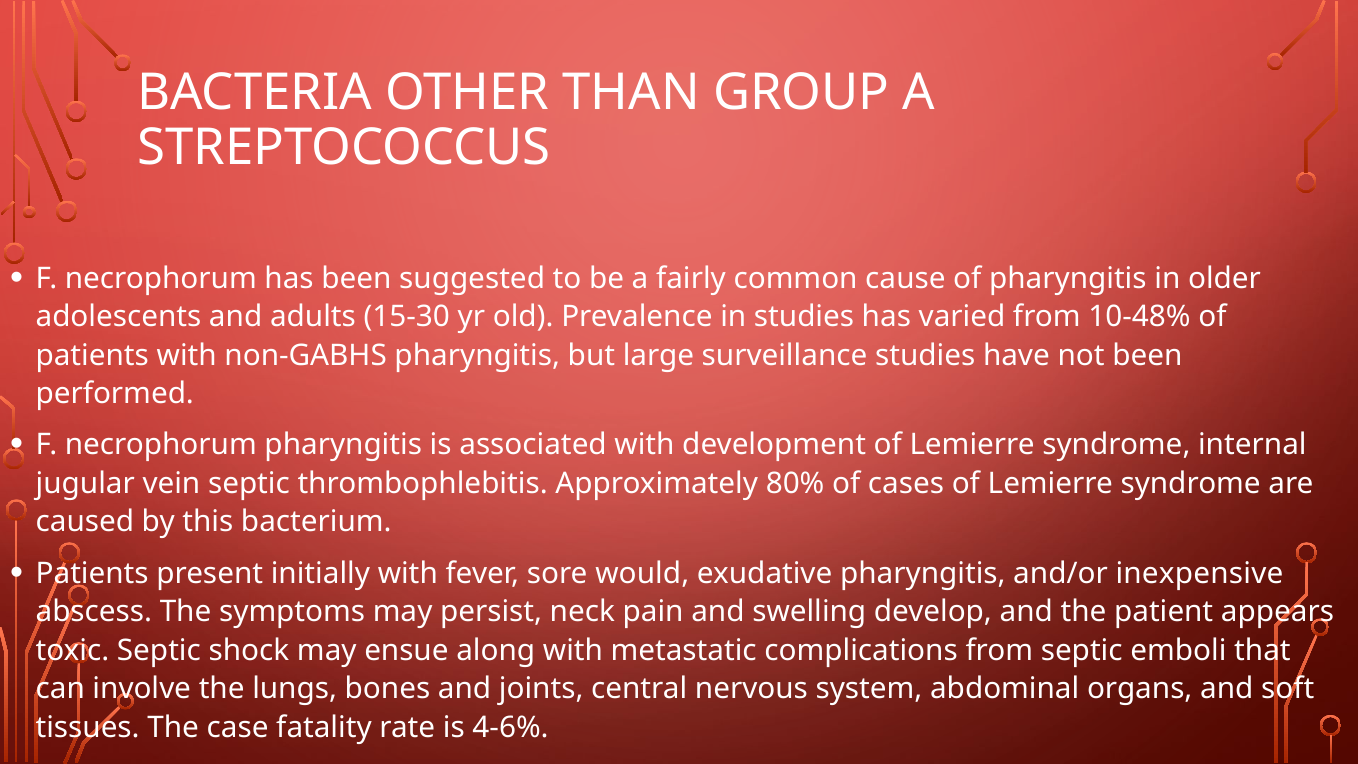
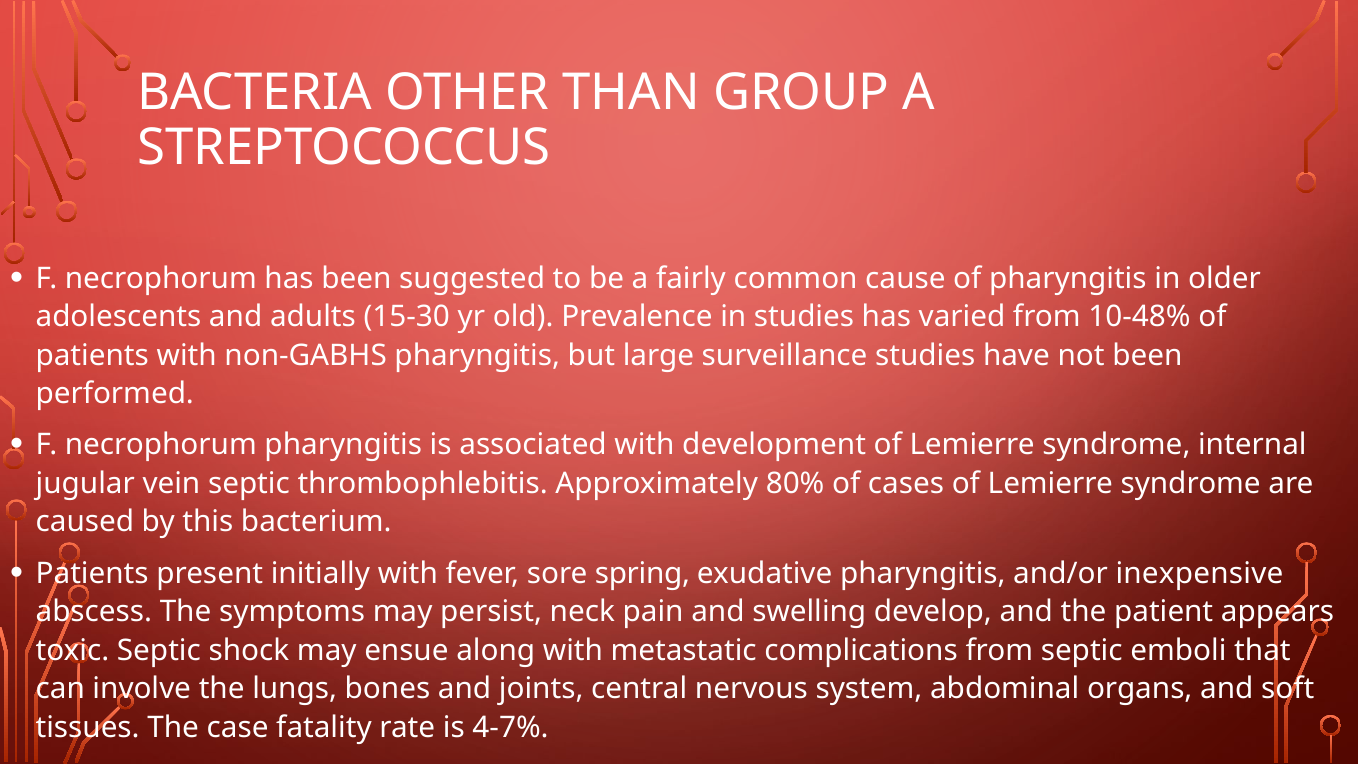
would: would -> spring (642, 573)
4-6%: 4-6% -> 4-7% (511, 727)
